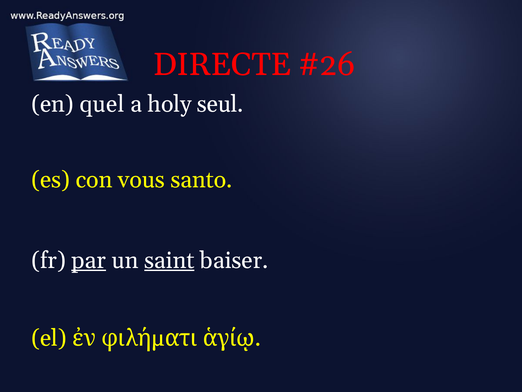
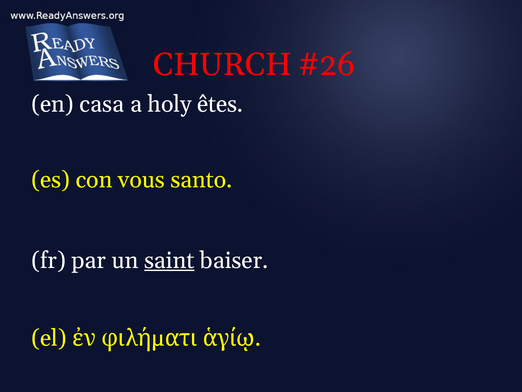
DIRECTE: DIRECTE -> CHURCH (222, 64)
quel: quel -> casa (102, 104)
seul: seul -> êtes (220, 104)
par underline: present -> none (89, 260)
